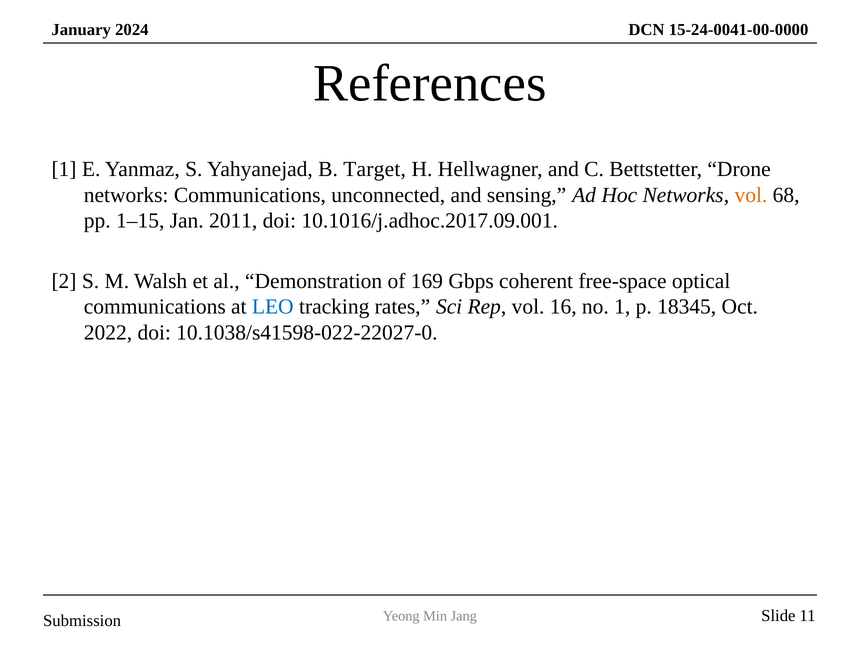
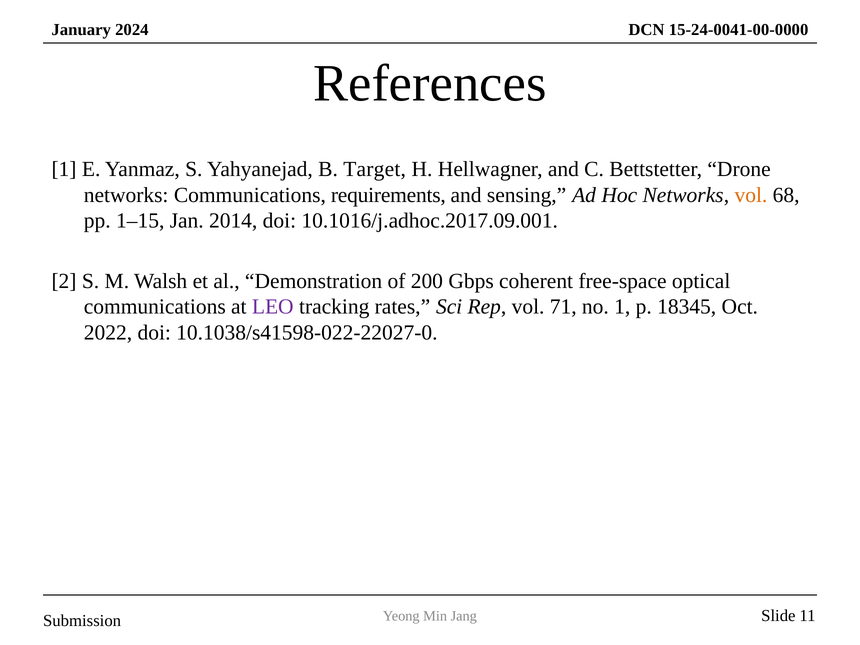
unconnected: unconnected -> requirements (388, 195)
2011: 2011 -> 2014 (233, 221)
169: 169 -> 200 (427, 281)
LEO colour: blue -> purple (273, 307)
16: 16 -> 71 (563, 307)
